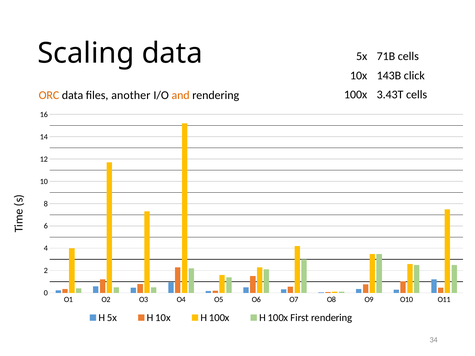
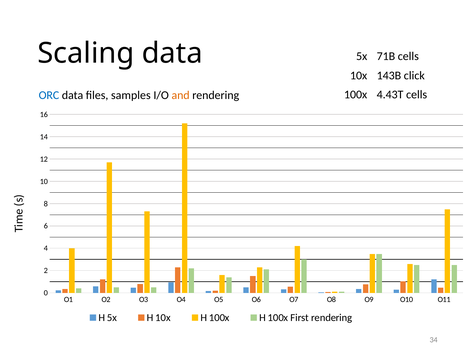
3.43T: 3.43T -> 4.43T (390, 95)
ORC colour: orange -> blue (49, 95)
another: another -> samples (131, 95)
